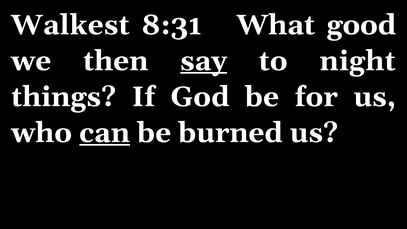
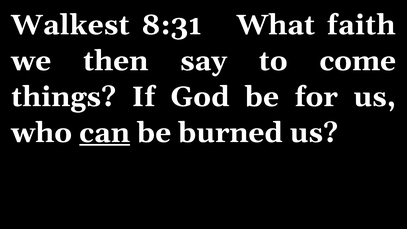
good: good -> faith (361, 25)
say underline: present -> none (204, 61)
night: night -> come (358, 61)
